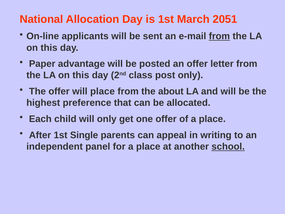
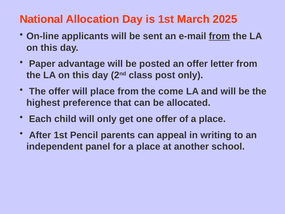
2051: 2051 -> 2025 (225, 19)
about: about -> come (171, 91)
Single: Single -> Pencil (84, 135)
school underline: present -> none (228, 146)
